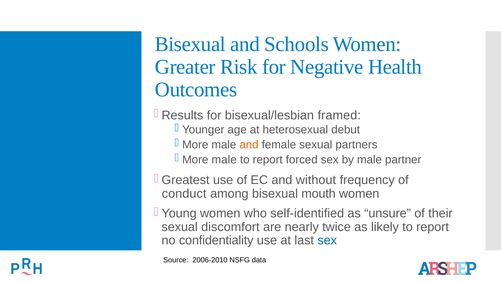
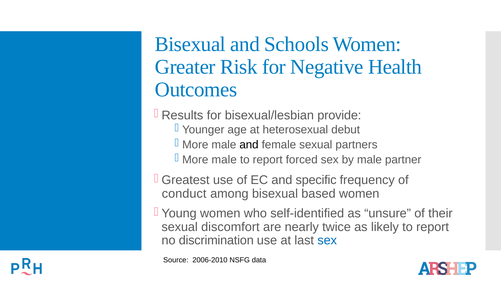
framed: framed -> provide (339, 115)
and colour: orange -> black (249, 144)
without: without -> specific (316, 180)
mouth: mouth -> based (318, 193)
confidentiality: confidentiality -> discrimination (216, 240)
